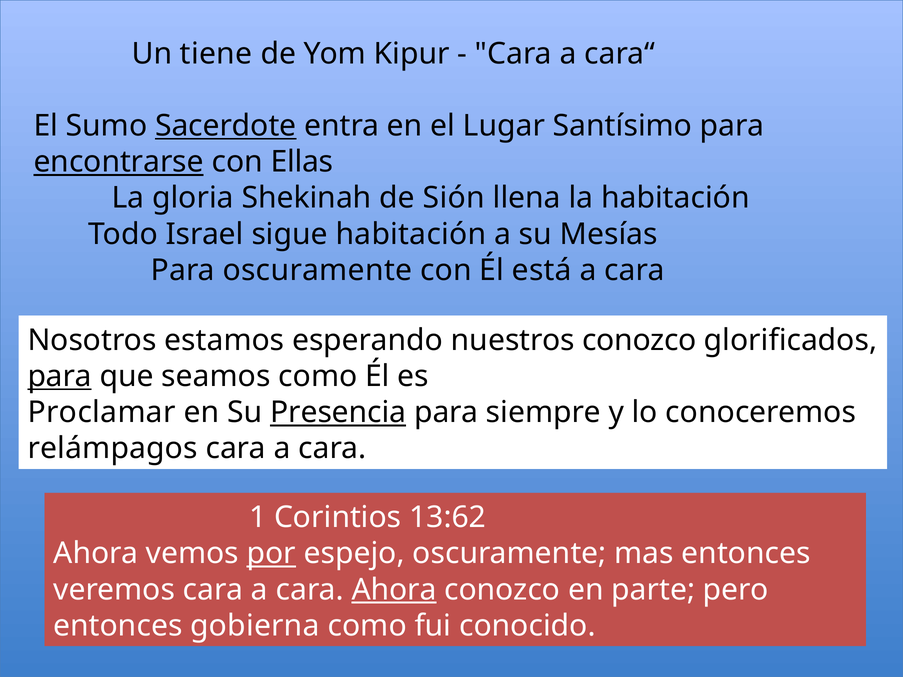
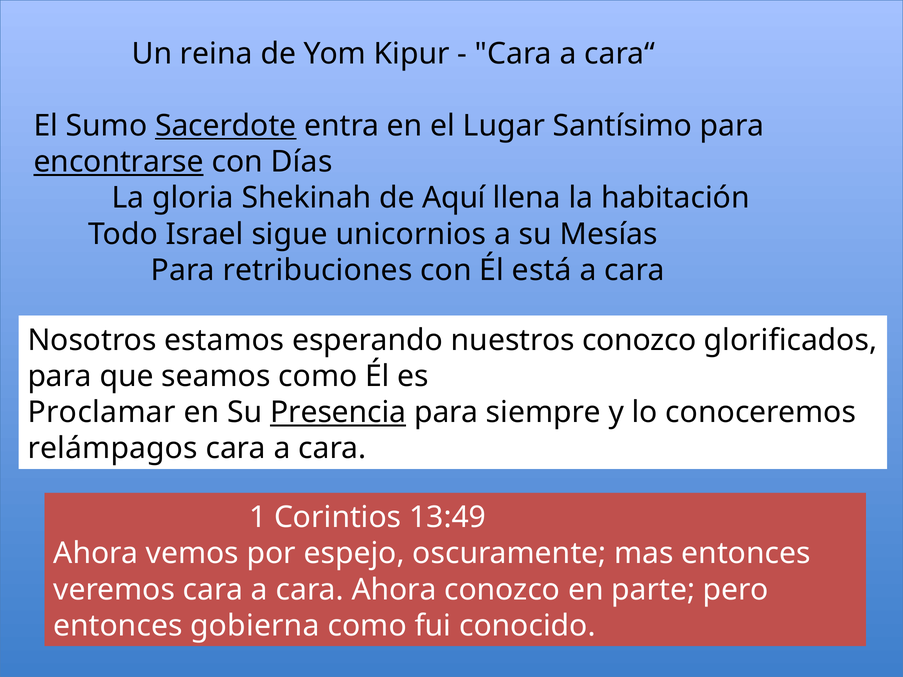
tiene: tiene -> reina (216, 54)
Ellas: Ellas -> Días (302, 162)
Sión: Sión -> Aquí (454, 198)
sigue habitación: habitación -> unicornios (411, 234)
Para oscuramente: oscuramente -> retribuciones (318, 270)
para underline: present -> none (60, 376)
13:62: 13:62 -> 13:49 (448, 518)
por underline: present -> none (271, 554)
Ahora underline: present -> none (394, 590)
